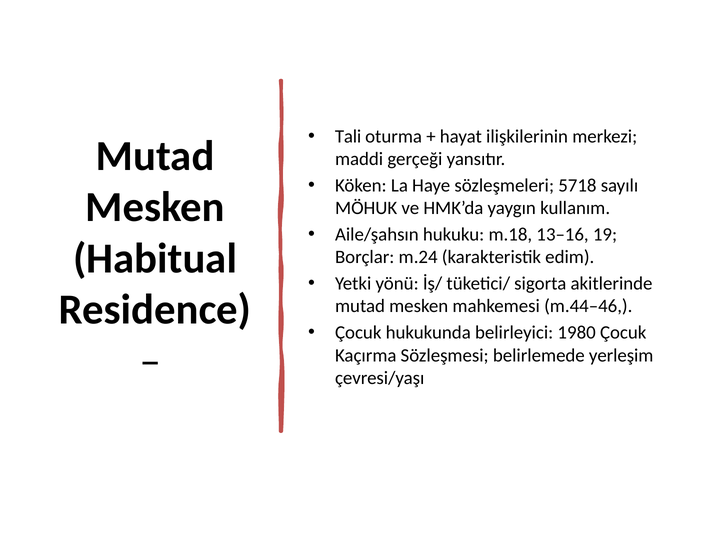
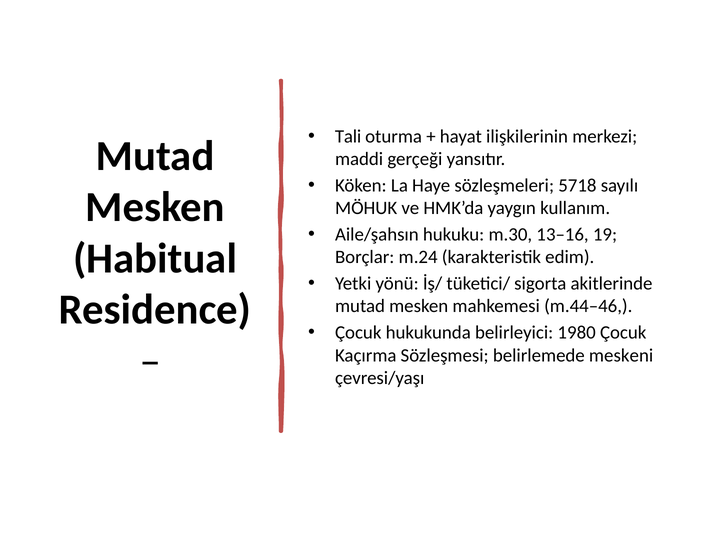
m.18: m.18 -> m.30 (510, 235)
yerleşim: yerleşim -> meskeni (621, 355)
